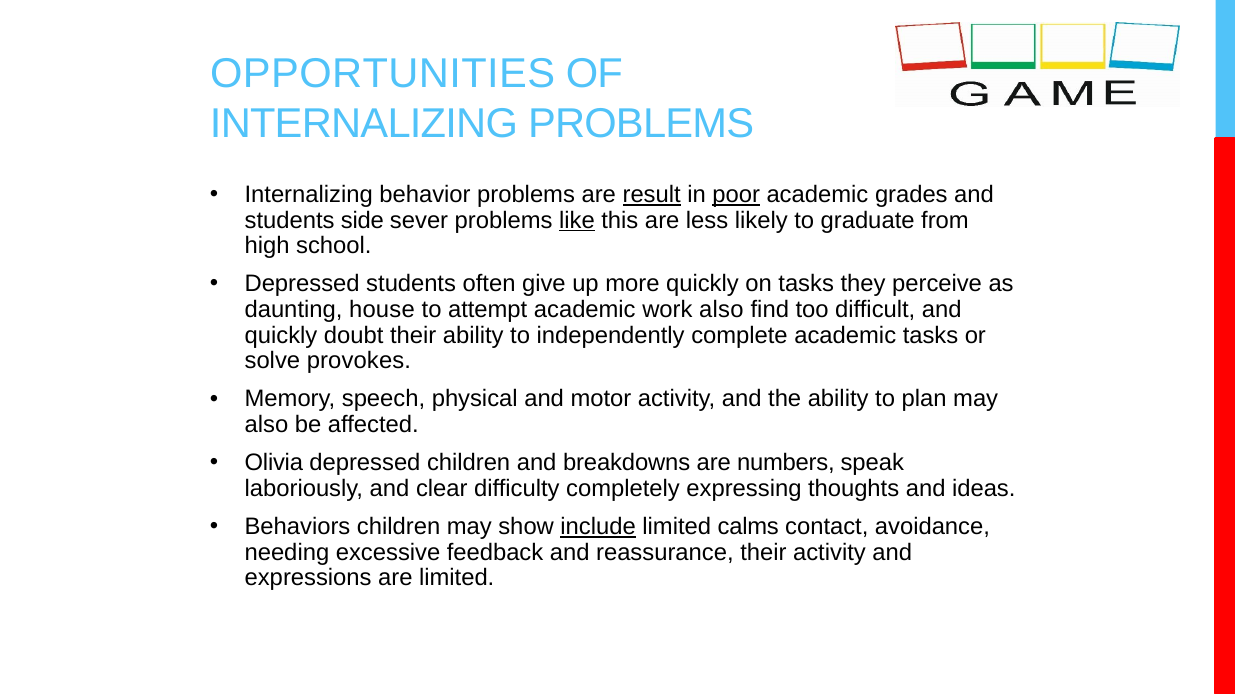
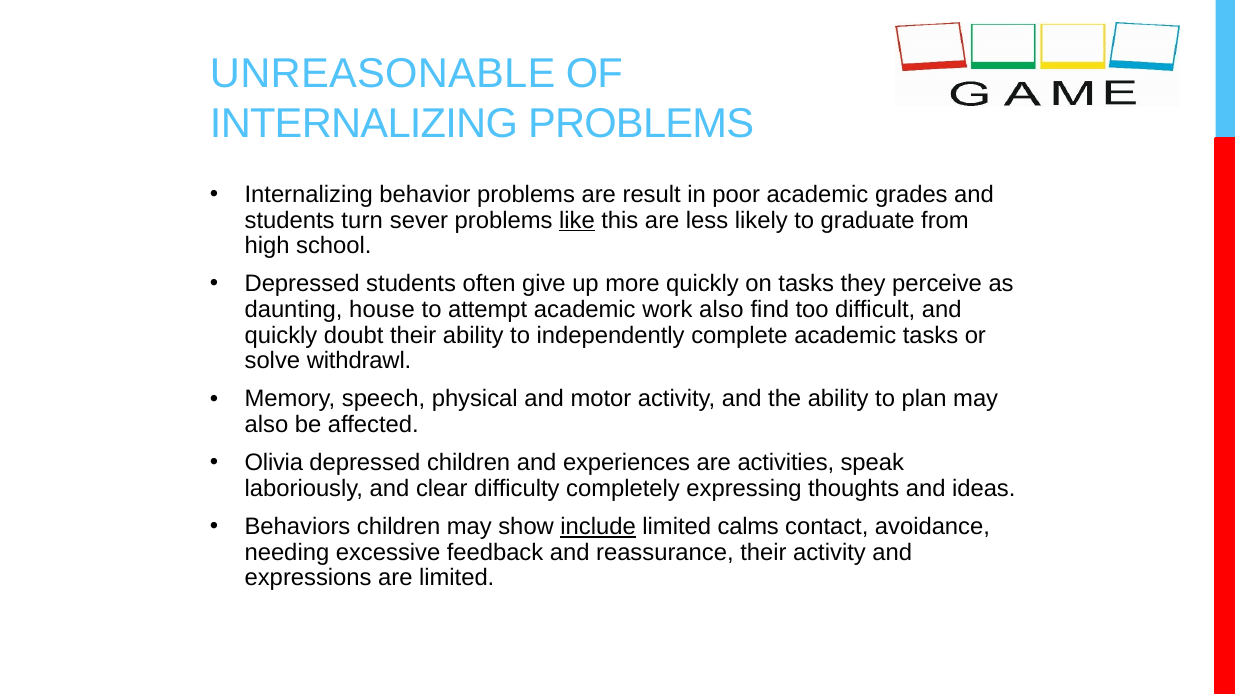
OPPORTUNITIES: OPPORTUNITIES -> UNREASONABLE (383, 74)
result underline: present -> none (652, 195)
poor underline: present -> none (736, 195)
side: side -> turn (362, 220)
provokes: provokes -> withdrawl (359, 361)
breakdowns: breakdowns -> experiences (627, 463)
numbers: numbers -> activities (786, 463)
